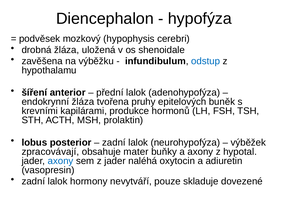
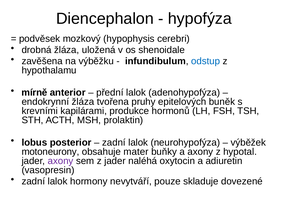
šíření: šíření -> mírně (34, 93)
zpracovávají: zpracovávají -> motoneurony (50, 152)
axony colour: blue -> purple (61, 161)
